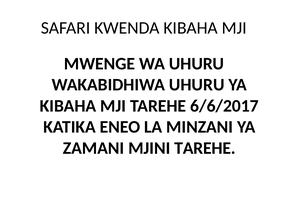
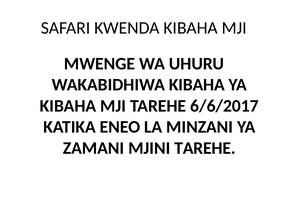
WAKABIDHIWA UHURU: UHURU -> KIBAHA (197, 85)
